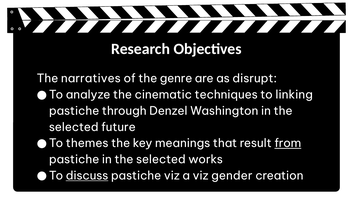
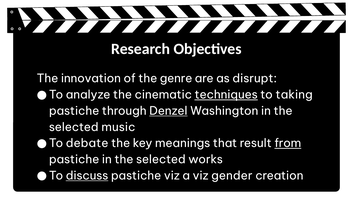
narratives: narratives -> innovation (91, 79)
techniques underline: none -> present (226, 95)
linking: linking -> taking (294, 95)
Denzel underline: none -> present (168, 111)
future: future -> music (118, 128)
themes: themes -> debate (87, 144)
